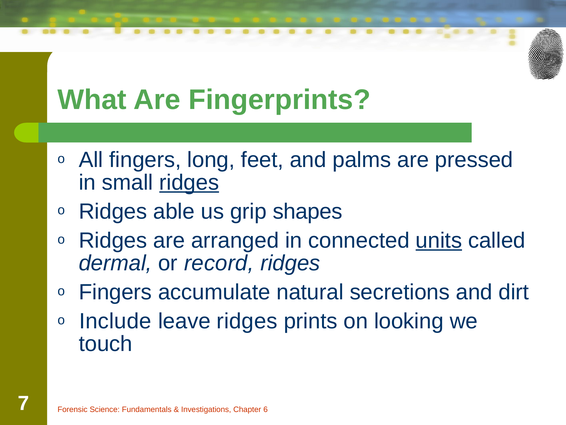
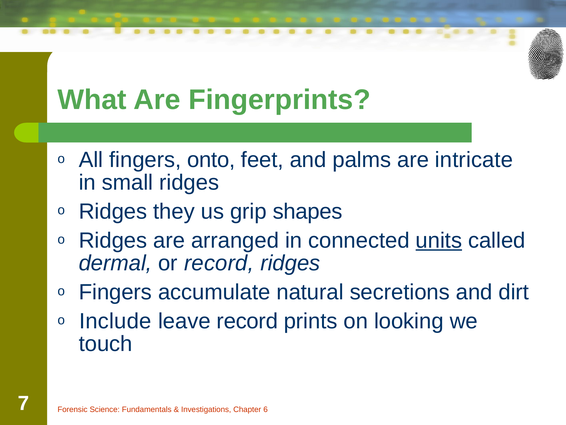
long: long -> onto (211, 160)
pressed: pressed -> intricate (474, 160)
ridges underline: present -> none (189, 182)
able: able -> they (174, 211)
leave ridges: ridges -> record (247, 321)
